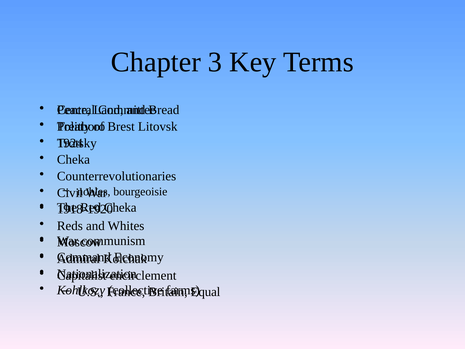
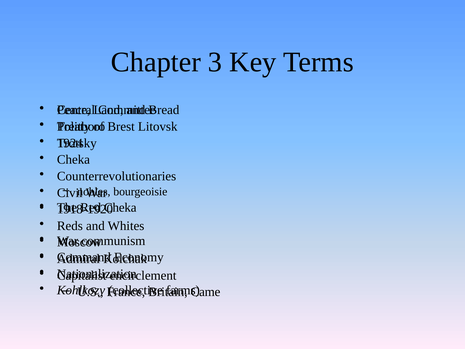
Equal: Equal -> Came (205, 292)
